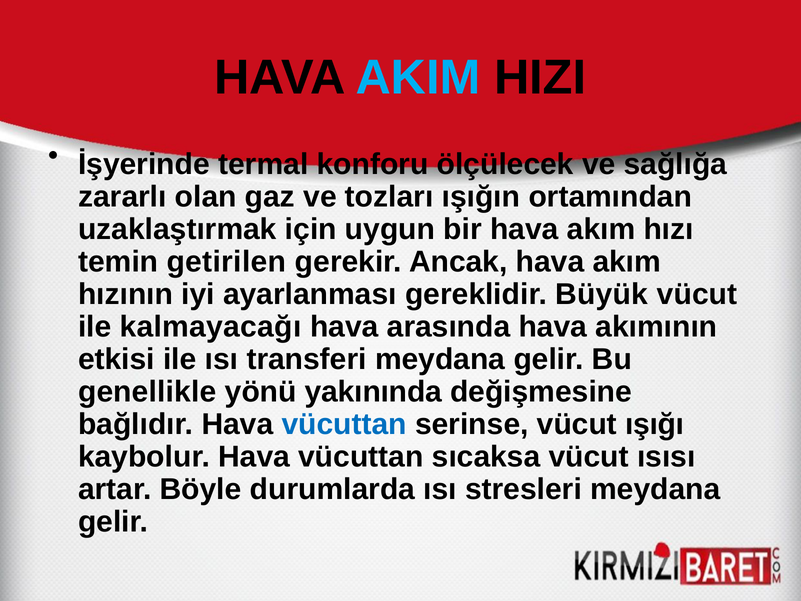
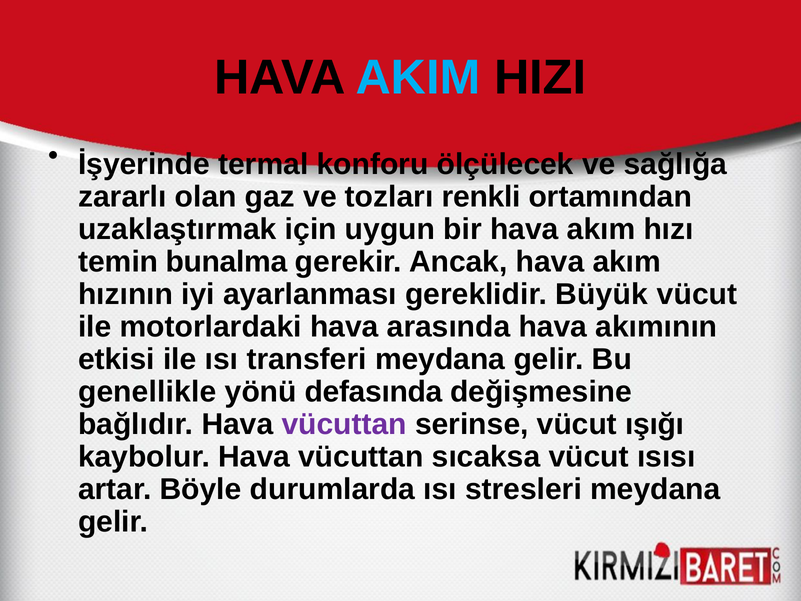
ışığın: ışığın -> renkli (481, 197)
getirilen: getirilen -> bunalma (227, 262)
kalmayacağı: kalmayacağı -> motorlardaki (211, 327)
yakınında: yakınında -> defasında (373, 392)
vücuttan colour: blue -> purple (344, 424)
